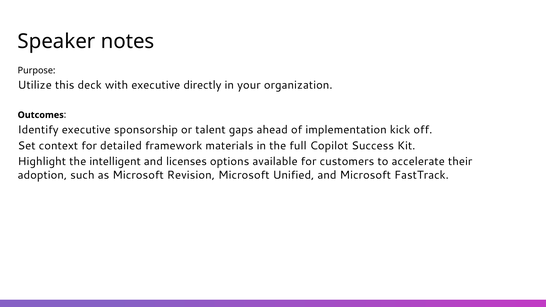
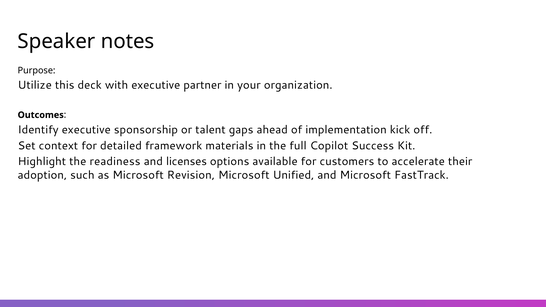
directly: directly -> partner (202, 85)
intelligent: intelligent -> readiness (115, 162)
